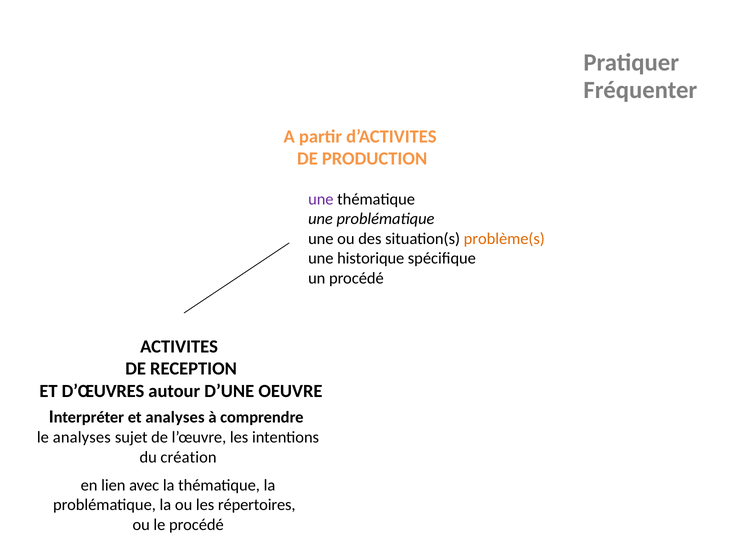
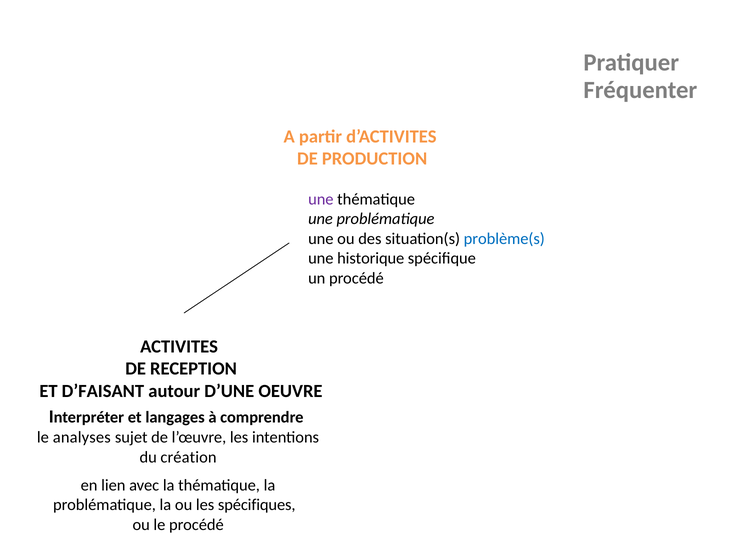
problème(s colour: orange -> blue (504, 239)
D’ŒUVRES: D’ŒUVRES -> D’FAISANT (103, 391)
et analyses: analyses -> langages (175, 418)
répertoires: répertoires -> spécifiques (257, 505)
